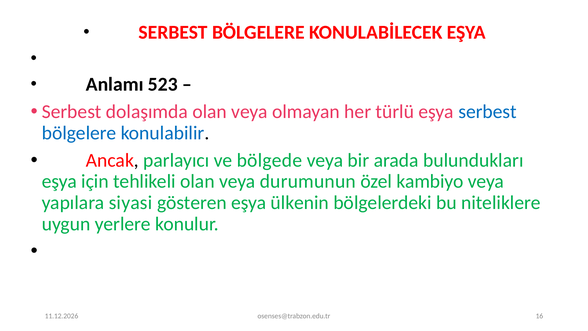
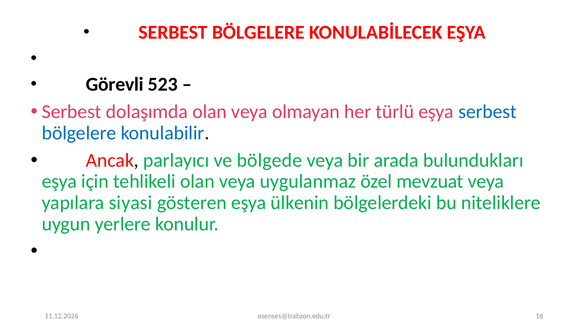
Anlamı: Anlamı -> Görevli (115, 84)
durumunun: durumunun -> uygulanmaz (308, 181)
kambiyo: kambiyo -> mevzuat (430, 181)
